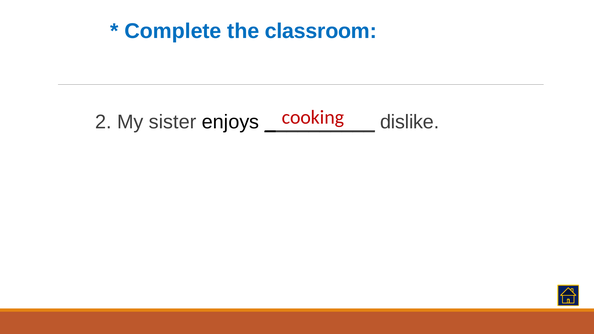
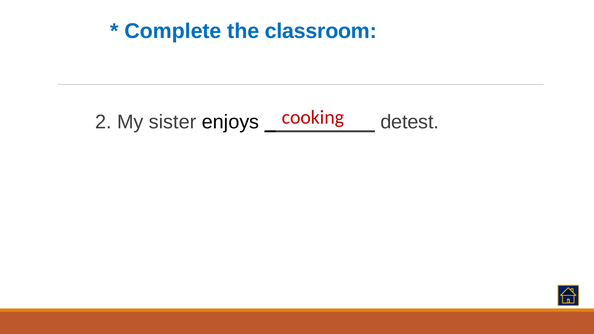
dislike: dislike -> detest (410, 122)
